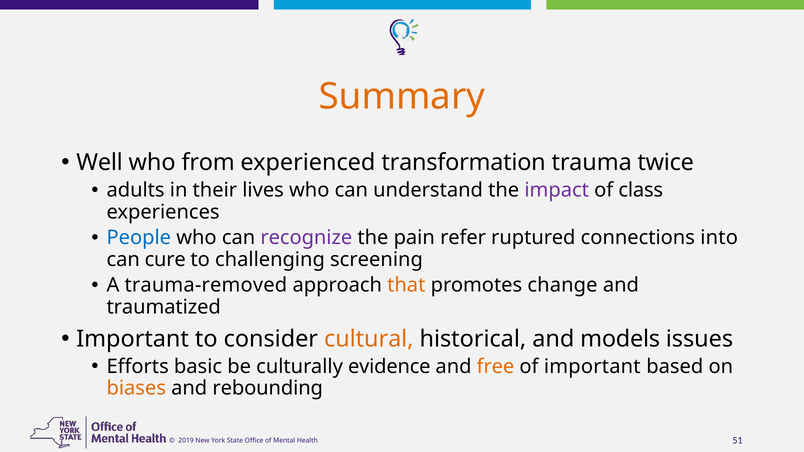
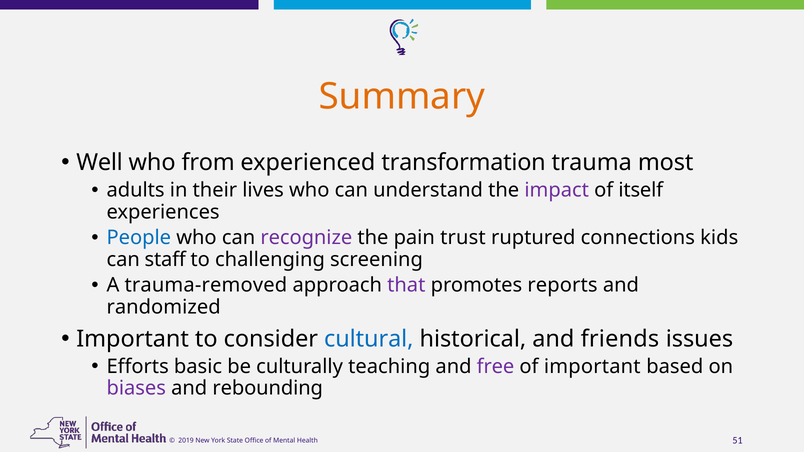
twice: twice -> most (666, 163)
class: class -> itself (641, 190)
refer: refer -> trust (463, 238)
into: into -> kids (719, 238)
cure: cure -> staff (165, 260)
that colour: orange -> purple (406, 286)
change: change -> reports (562, 286)
traumatized: traumatized -> randomized (164, 307)
cultural colour: orange -> blue (369, 339)
models: models -> friends (620, 339)
evidence: evidence -> teaching (389, 367)
free colour: orange -> purple (496, 367)
biases colour: orange -> purple (136, 388)
